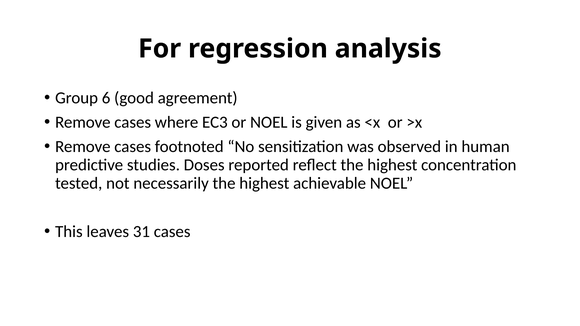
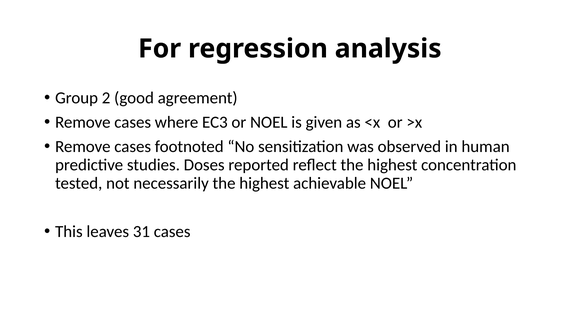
6: 6 -> 2 (106, 98)
